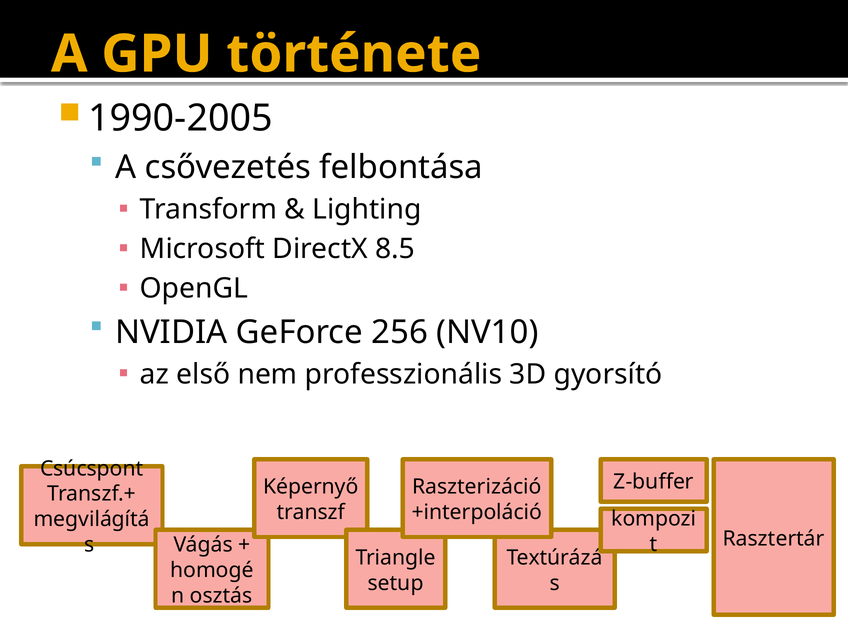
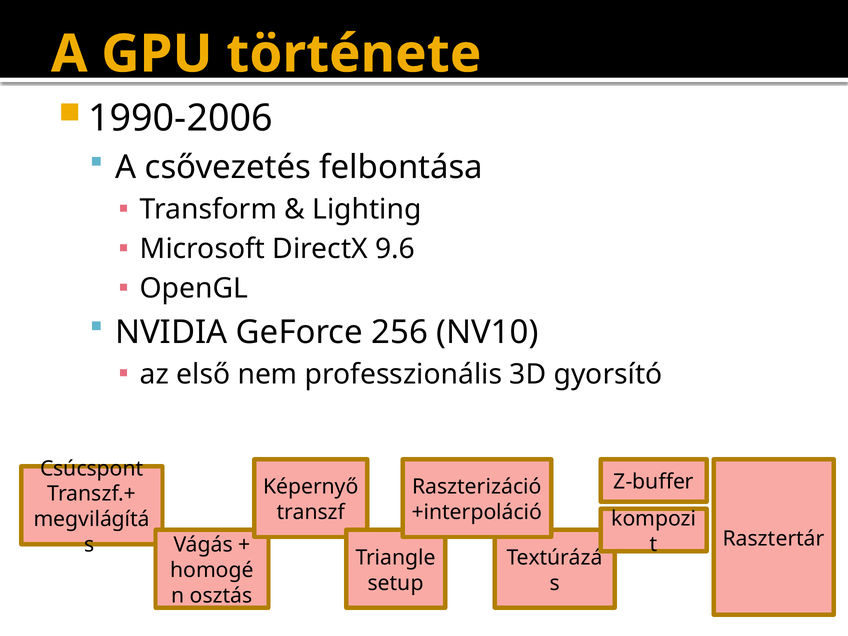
1990-2005: 1990-2005 -> 1990-2006 (180, 119)
8.5: 8.5 -> 9.6 (395, 249)
